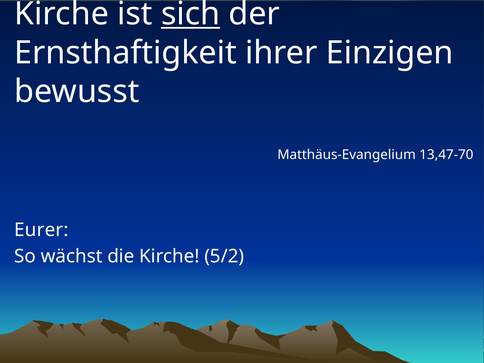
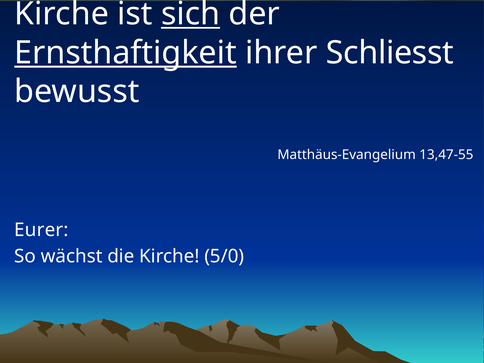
Ernsthaftigkeit underline: none -> present (126, 53)
Einzigen: Einzigen -> Schliesst (390, 53)
13,47-70: 13,47-70 -> 13,47-55 (446, 155)
5/2: 5/2 -> 5/0 (224, 256)
